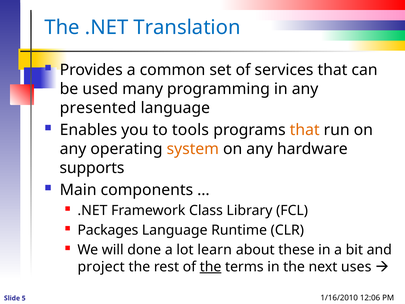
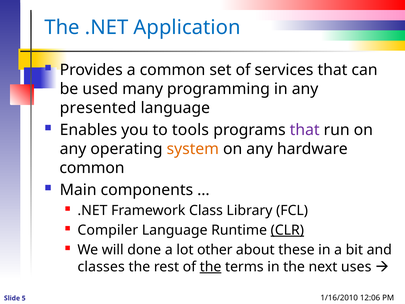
Translation: Translation -> Application (187, 27)
that colour: orange -> purple (305, 130)
supports: supports -> common (92, 168)
Packages: Packages -> Compiler (108, 230)
CLR underline: none -> present (287, 230)
learn: learn -> other (215, 250)
project: project -> classes (101, 267)
